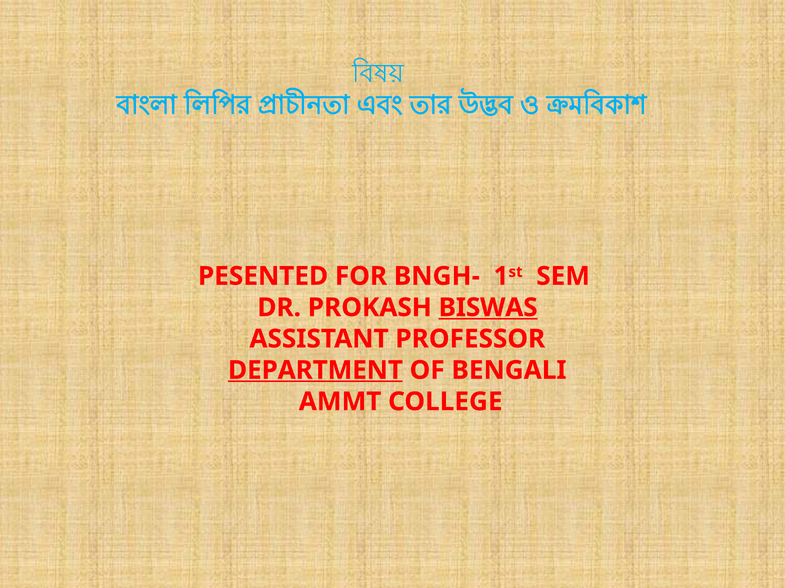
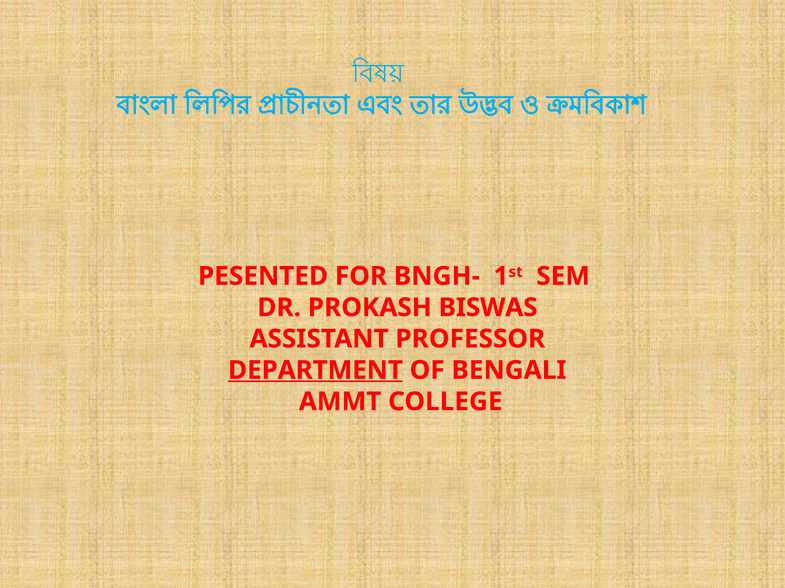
BISWAS underline: present -> none (488, 308)
